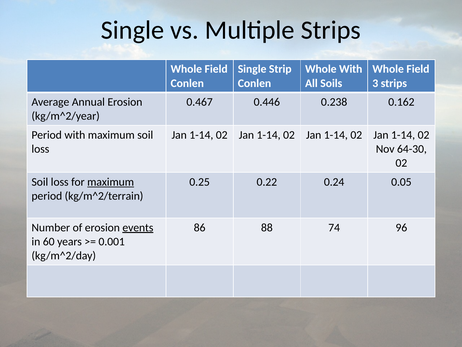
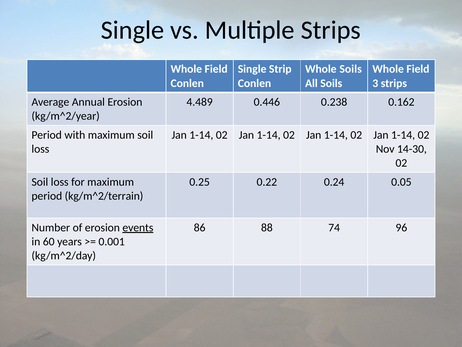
Whole With: With -> Soils (351, 69)
0.467: 0.467 -> 4.489 (200, 102)
64-30: 64-30 -> 14-30 (412, 149)
maximum underline: present -> none (111, 182)
